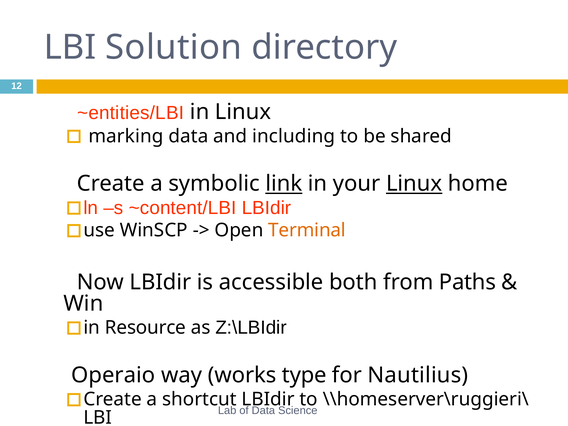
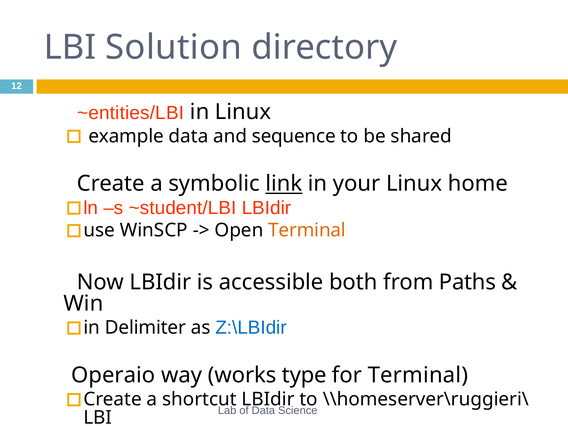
marking: marking -> example (126, 136)
including: including -> sequence (294, 136)
Linux underline: present -> none (414, 184)
~content/LBI: ~content/LBI -> ~student/LBI (183, 208)
Resource: Resource -> Delimiter (145, 328)
Z:\LBIdir colour: black -> blue (251, 328)
for Nautilius: Nautilius -> Terminal (418, 375)
